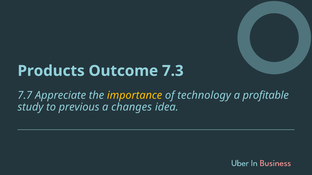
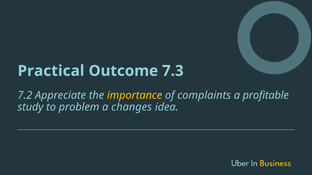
Products: Products -> Practical (51, 71)
7.7: 7.7 -> 7.2 (25, 95)
technology: technology -> complaints (204, 95)
previous: previous -> problem (79, 107)
Business colour: pink -> yellow (275, 164)
